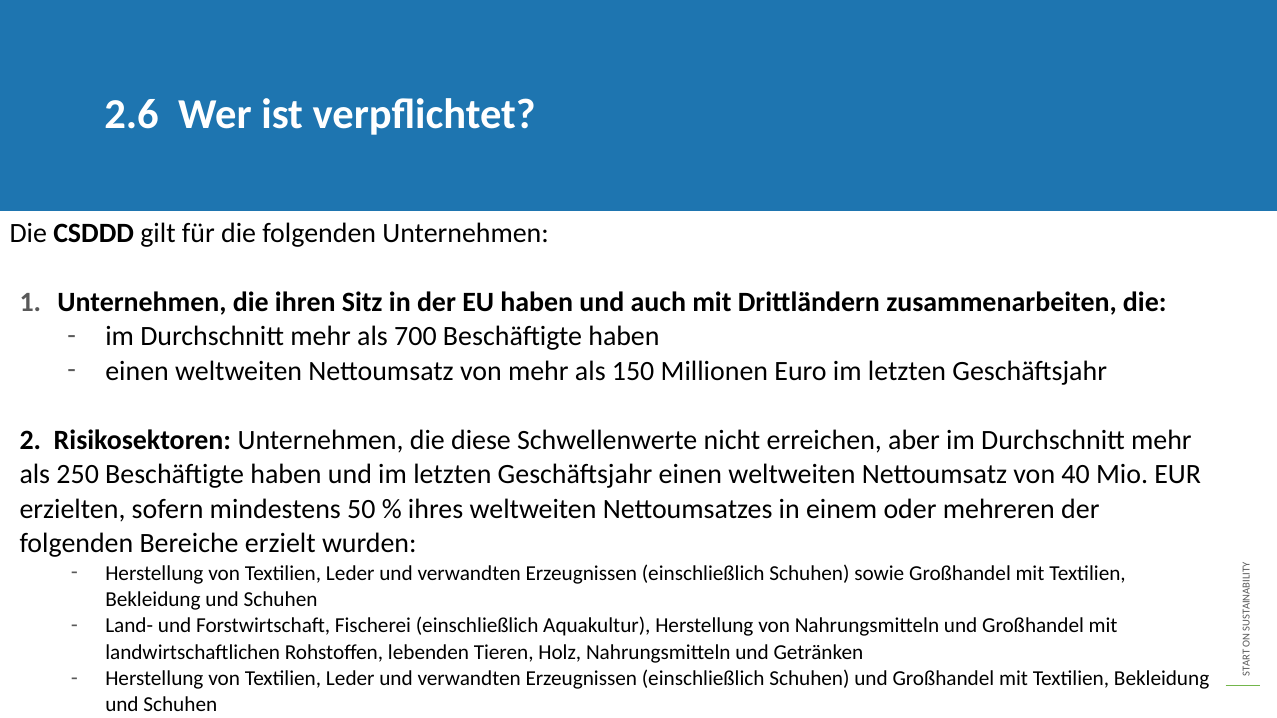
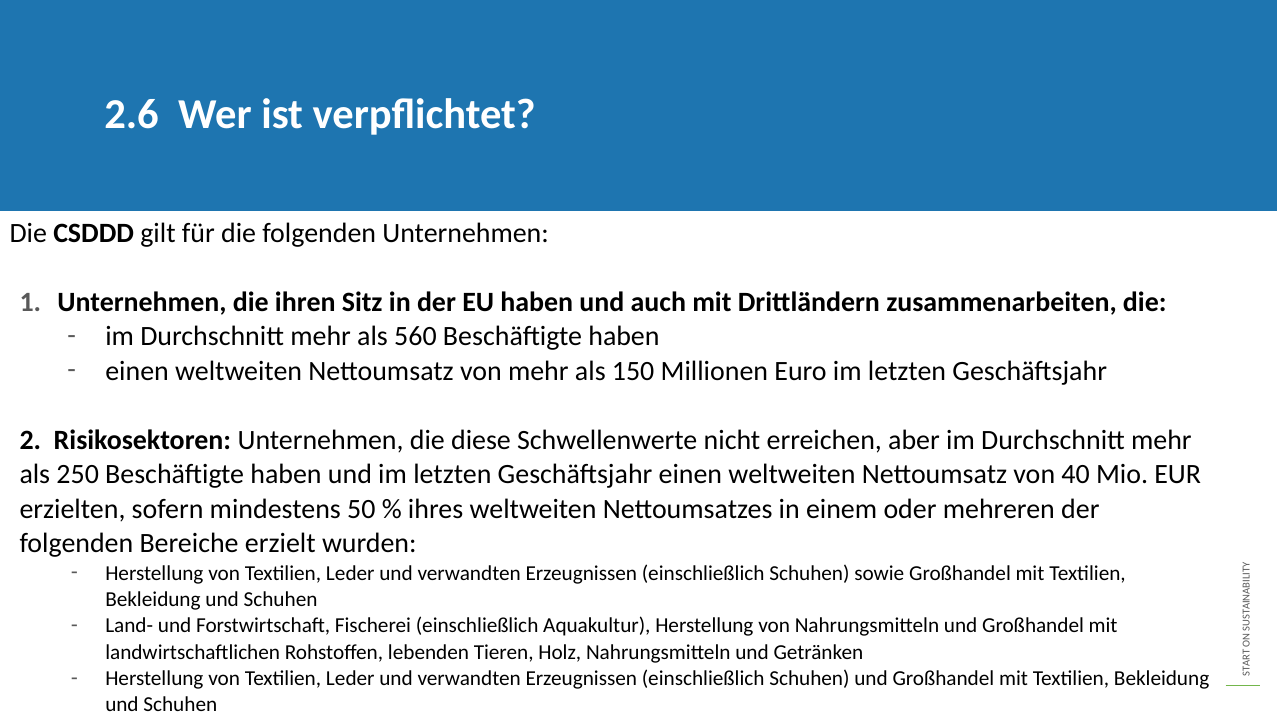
700: 700 -> 560 (415, 337)
